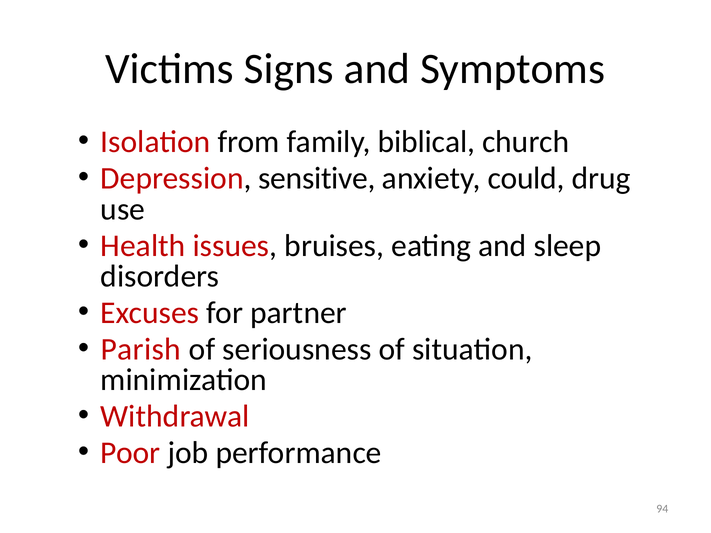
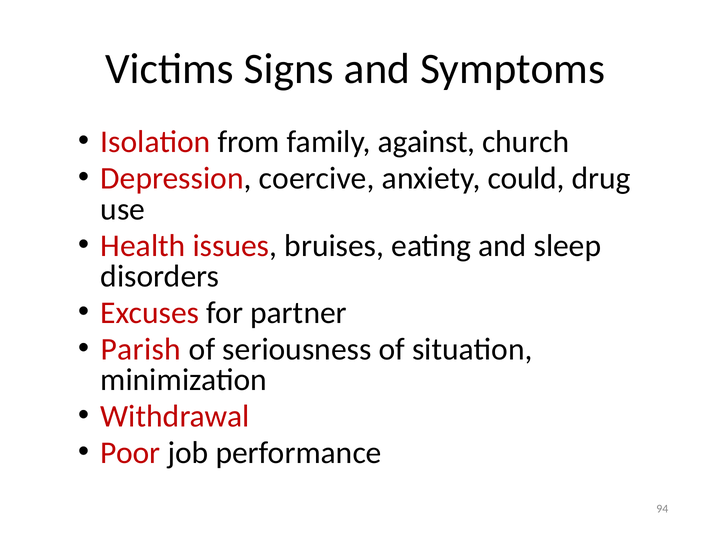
biblical: biblical -> against (427, 142)
sensitive: sensitive -> coercive (317, 179)
